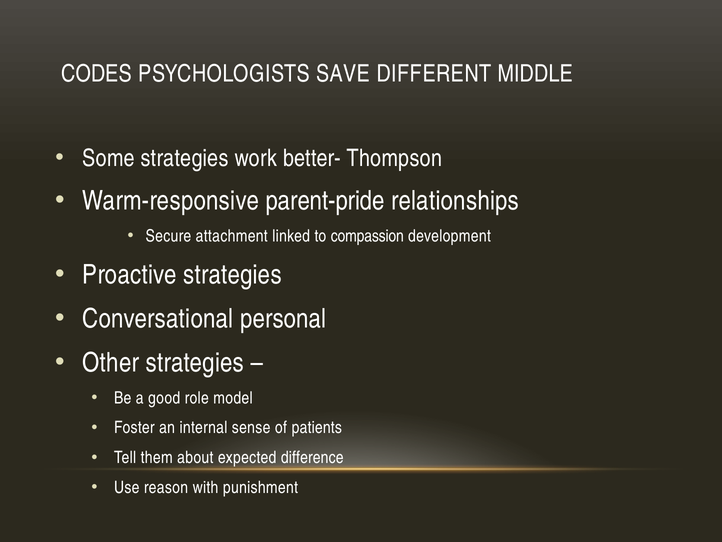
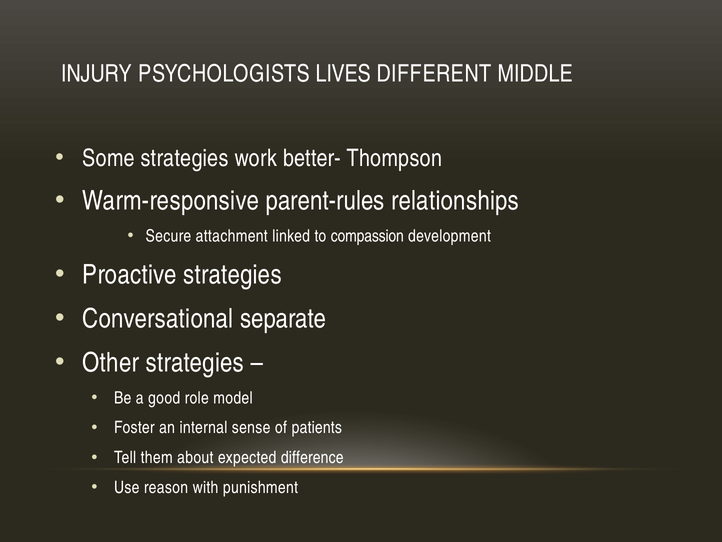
CODES: CODES -> INJURY (97, 74)
SAVE: SAVE -> LIVES (343, 74)
parent-pride: parent-pride -> parent-rules (325, 200)
personal: personal -> separate (283, 318)
